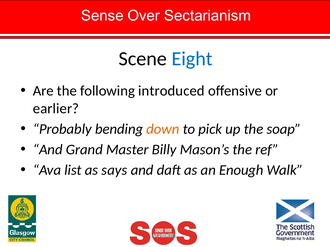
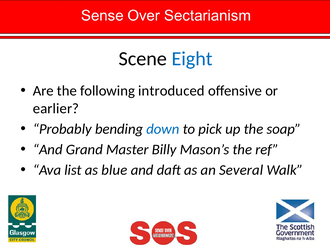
down colour: orange -> blue (163, 129)
says: says -> blue (114, 170)
Enough: Enough -> Several (241, 170)
